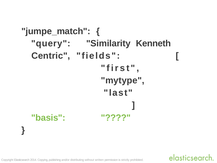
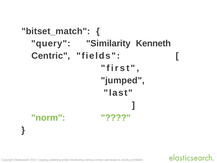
jumpe_match: jumpe_match -> bitset_match (56, 31)
mytype: mytype -> jumped (123, 80)
basis: basis -> norm (48, 118)
